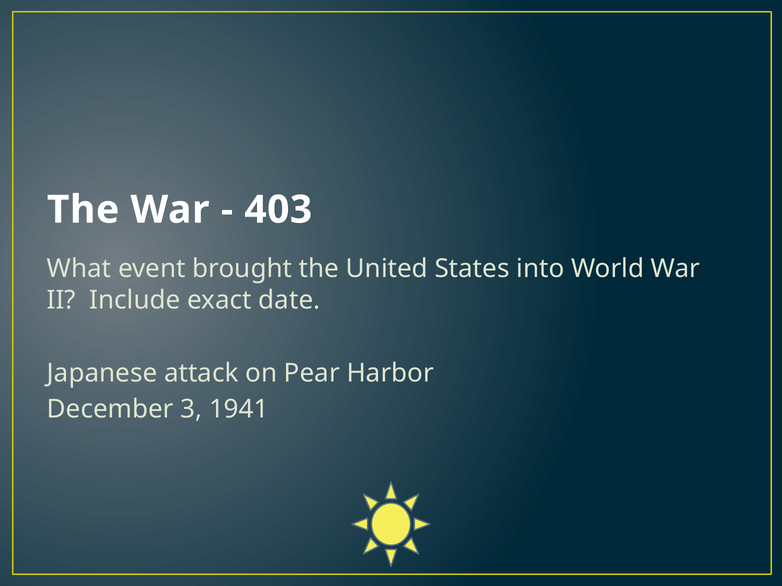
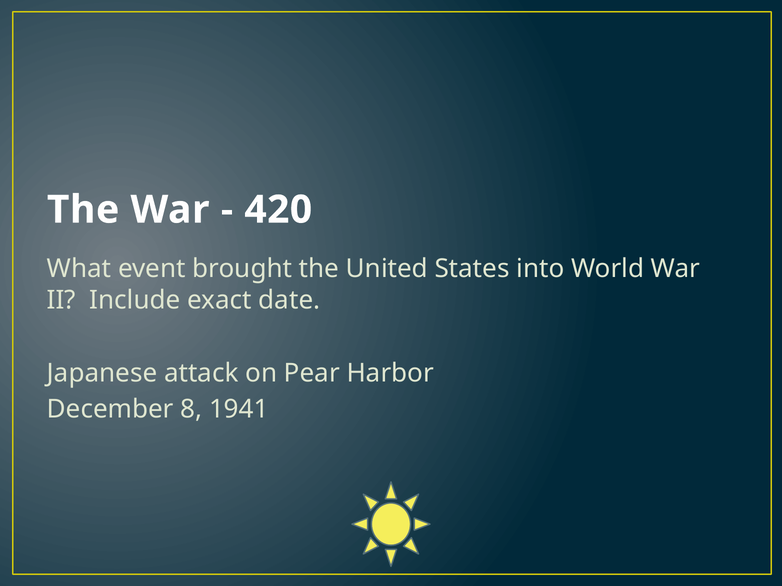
403: 403 -> 420 (278, 210)
3: 3 -> 8 (191, 410)
